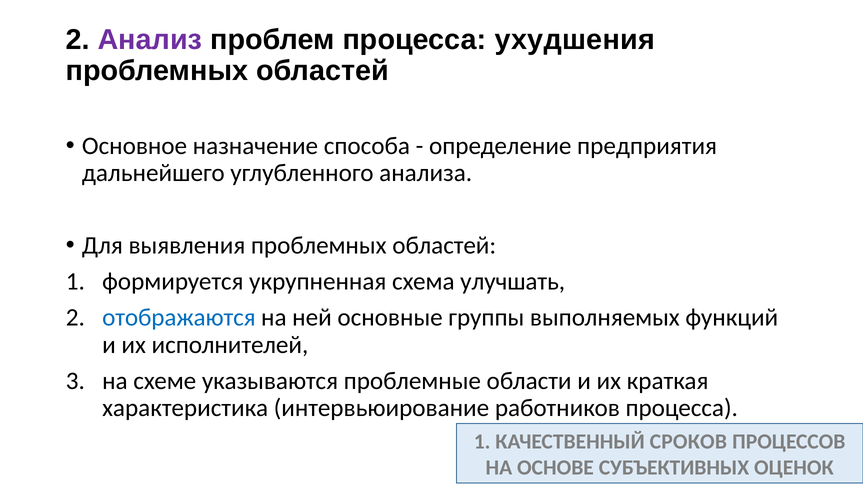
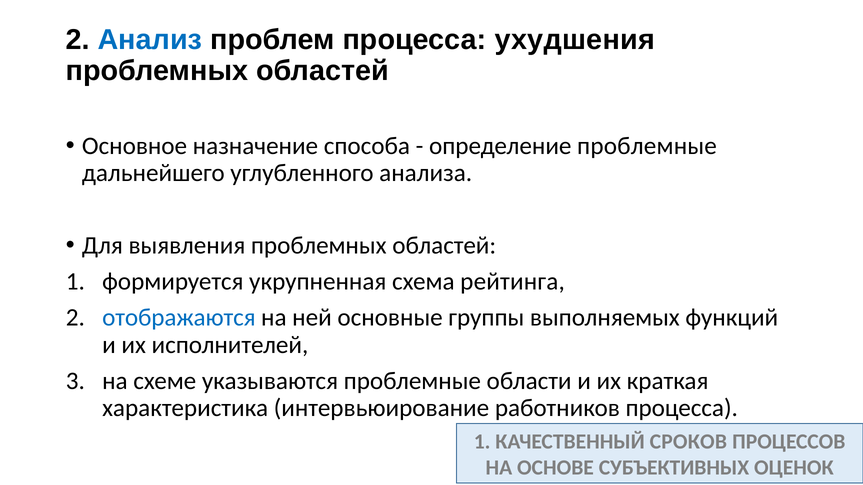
Анализ colour: purple -> blue (150, 40)
определение предприятия: предприятия -> проблемные (647, 146)
улучшать: улучшать -> рейтинга (513, 282)
